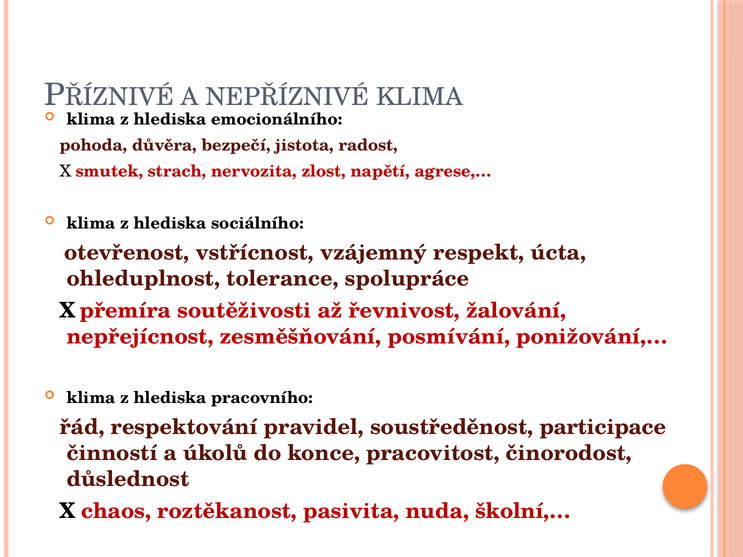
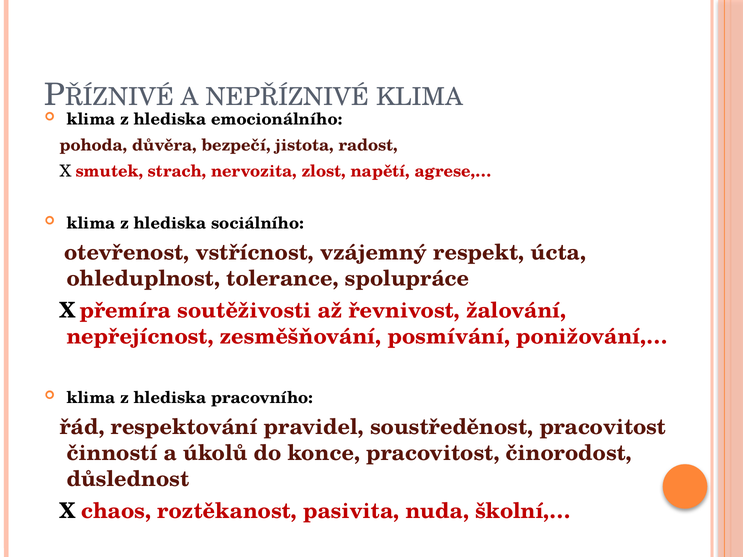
soustředěnost participace: participace -> pracovitost (603, 427)
